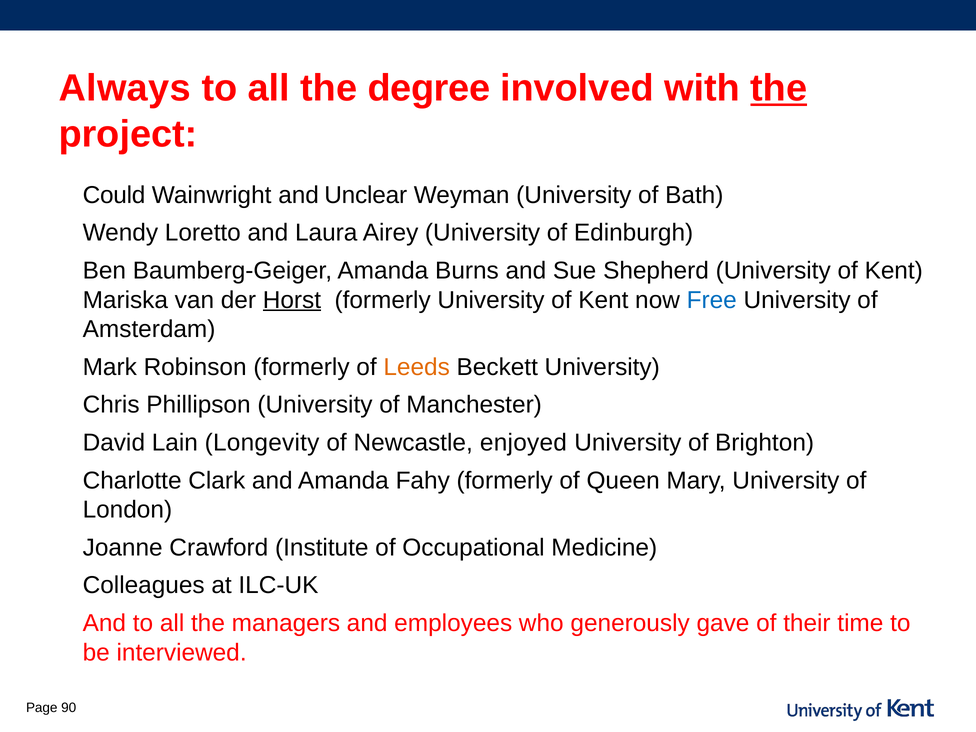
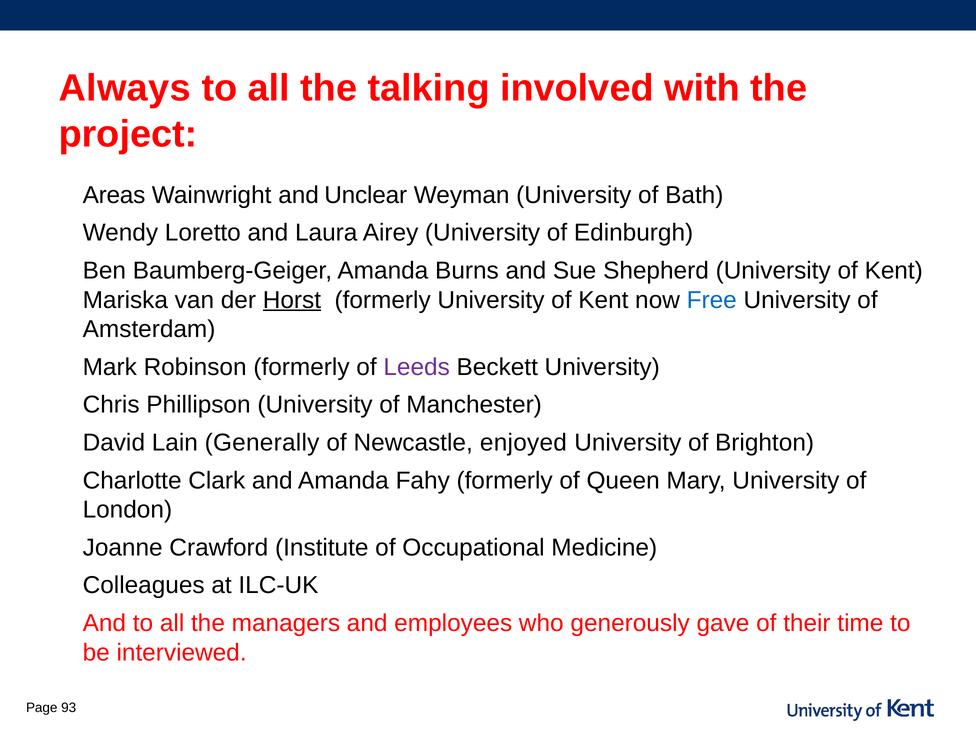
degree: degree -> talking (429, 88)
the underline: present -> none (779, 88)
Could: Could -> Areas (114, 195)
Leeds colour: orange -> purple (417, 367)
Longevity: Longevity -> Generally (262, 443)
90: 90 -> 93 (69, 708)
